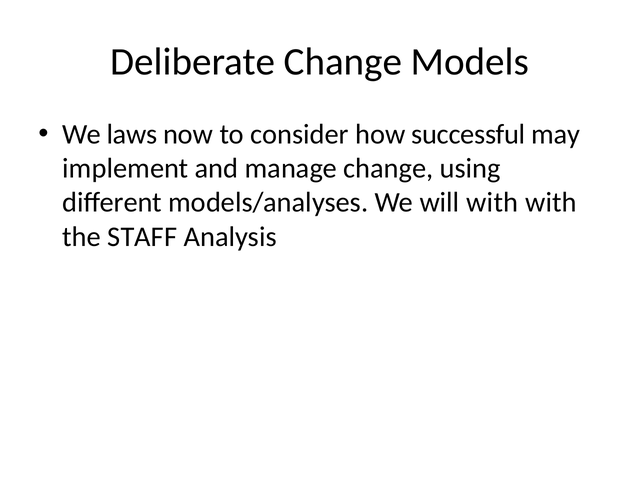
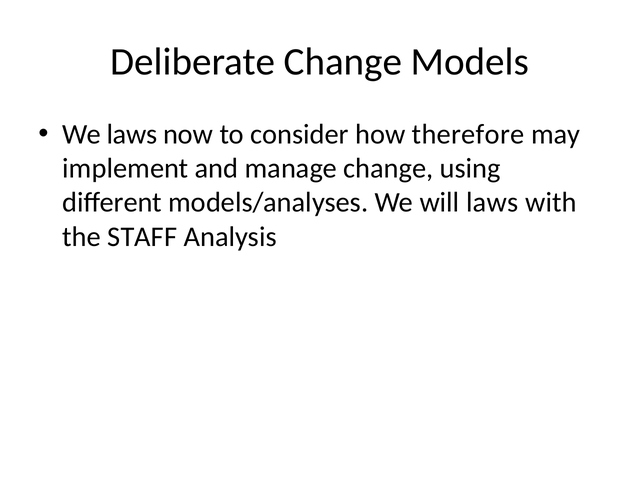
successful: successful -> therefore (468, 134)
will with: with -> laws (492, 203)
